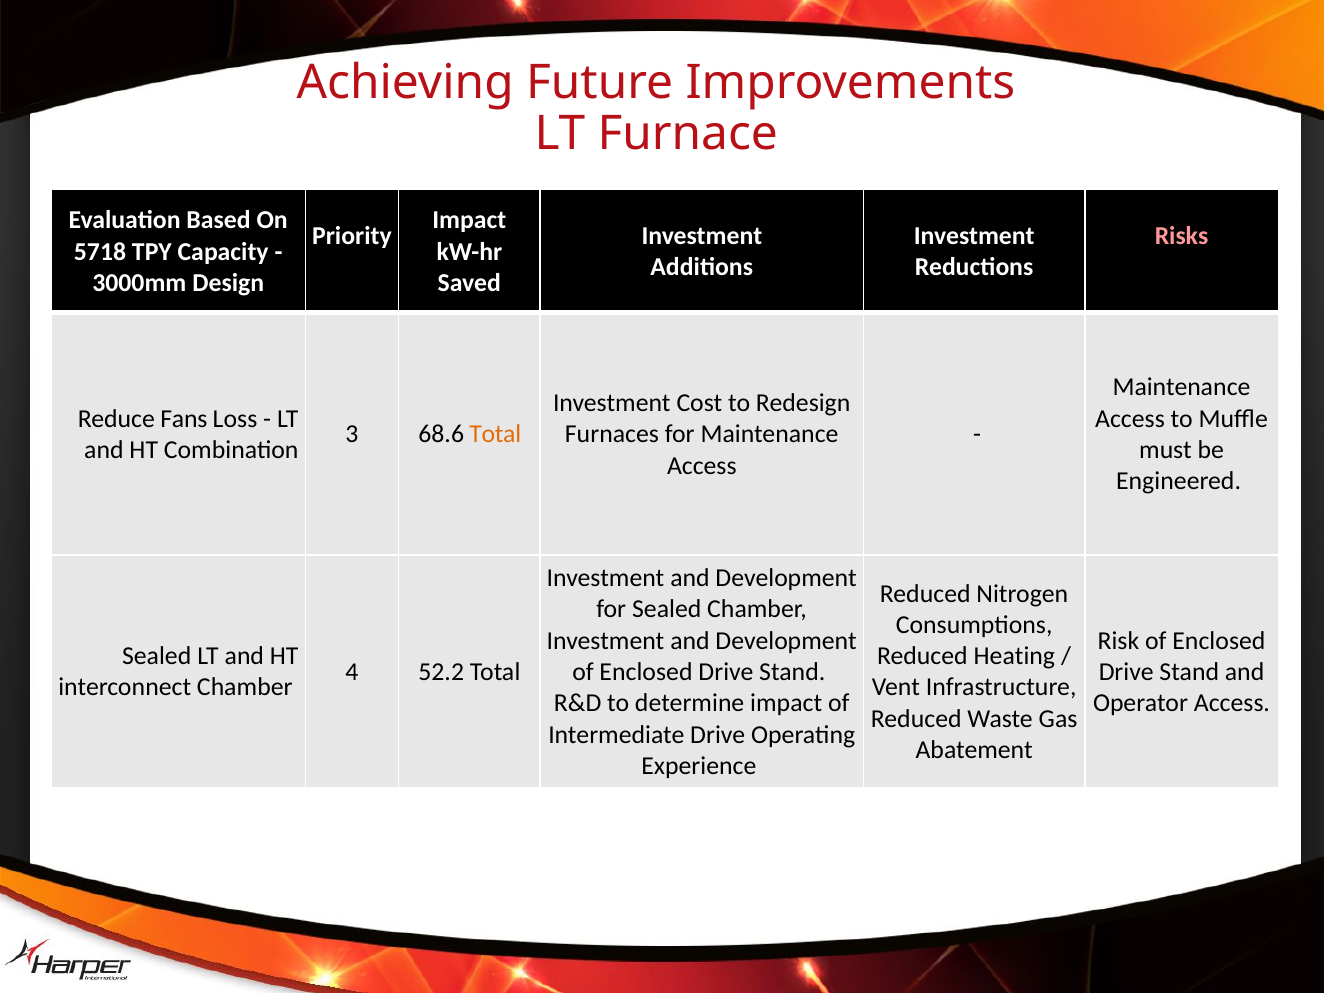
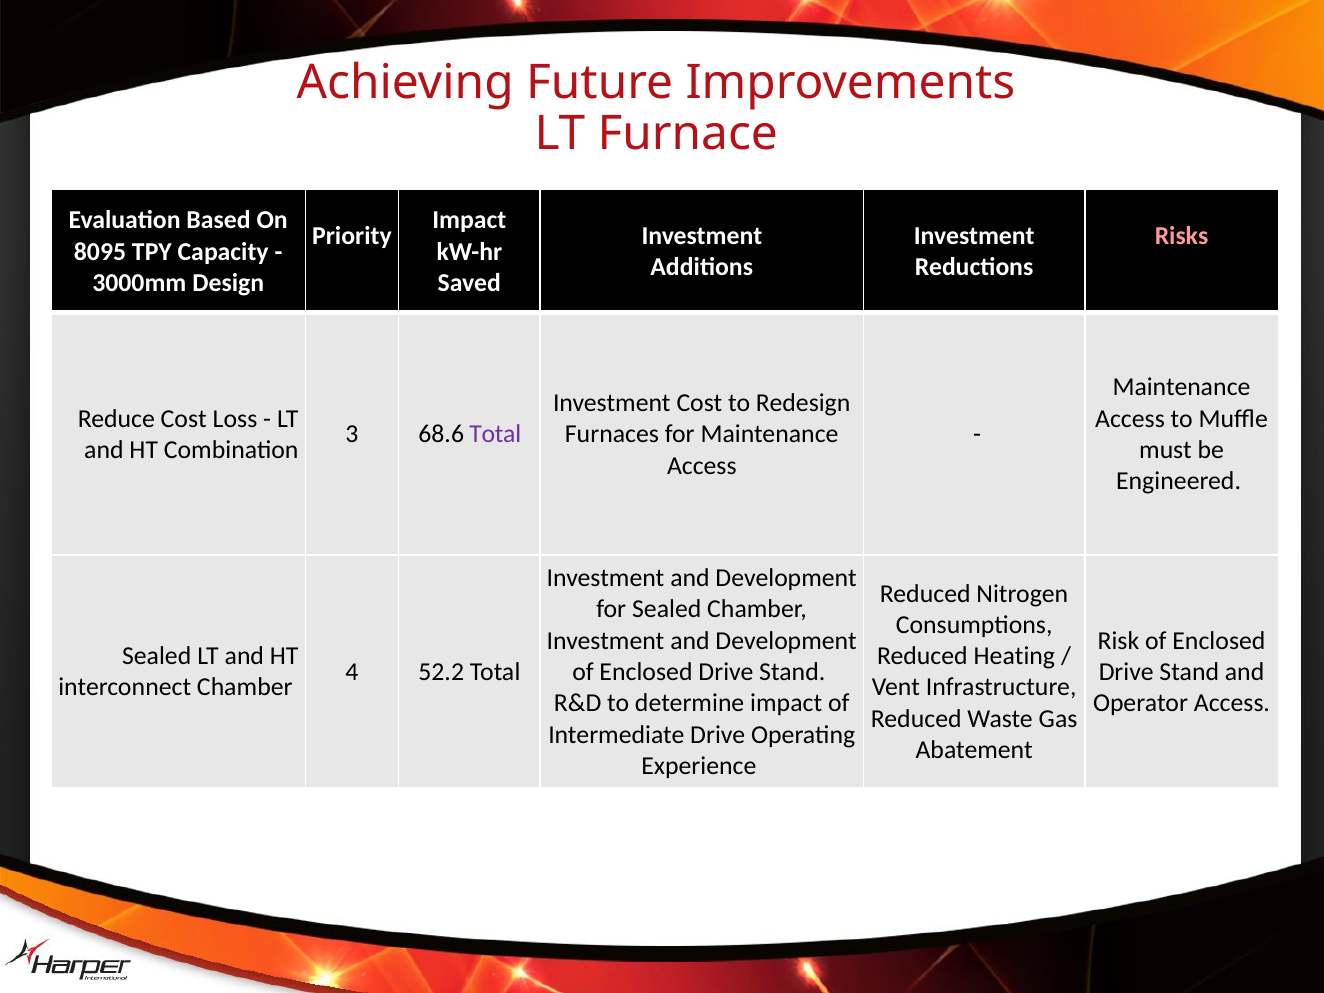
5718: 5718 -> 8095 (100, 252)
Reduce Fans: Fans -> Cost (184, 419)
Total colour: orange -> purple (495, 434)
